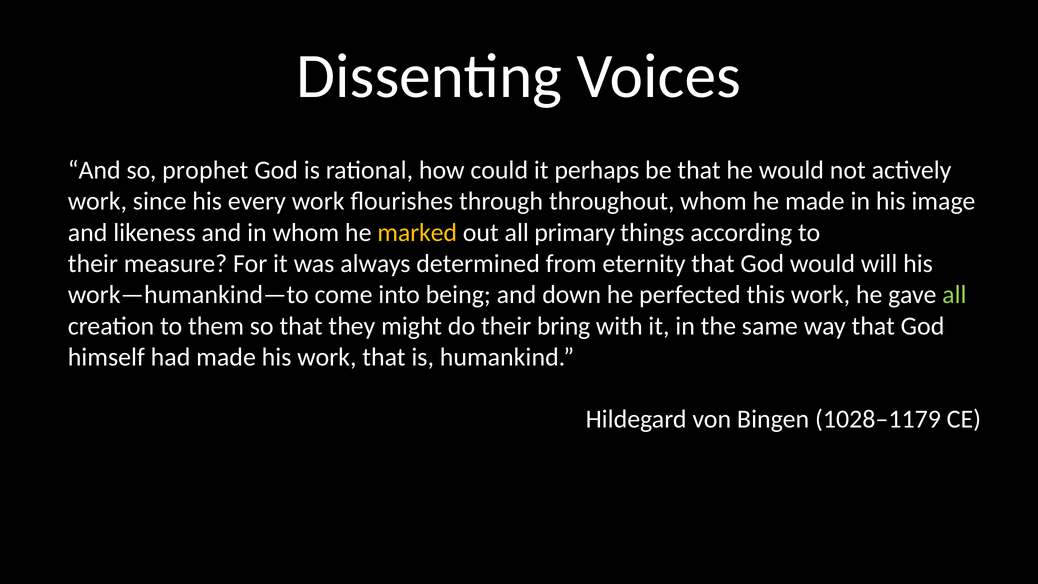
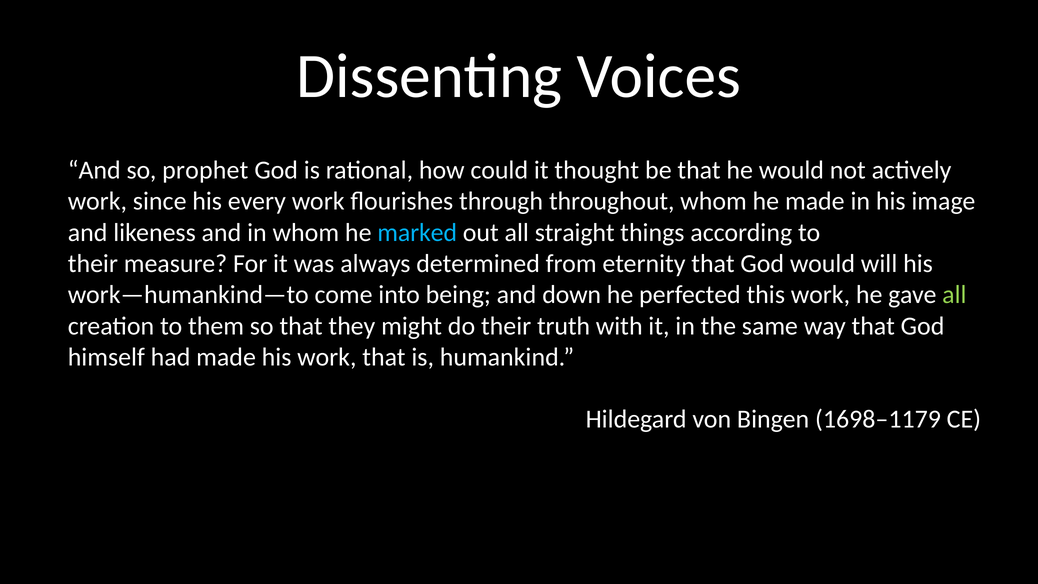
perhaps: perhaps -> thought (597, 170)
marked colour: yellow -> light blue (417, 233)
primary: primary -> straight (575, 233)
bring: bring -> truth (564, 326)
1028–1179: 1028–1179 -> 1698–1179 (878, 419)
